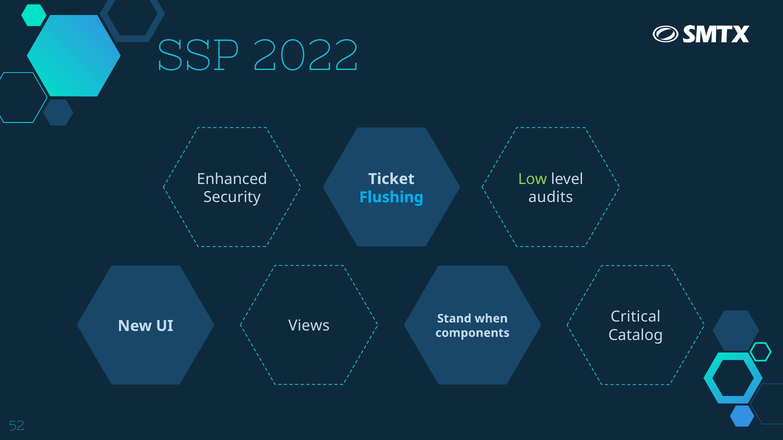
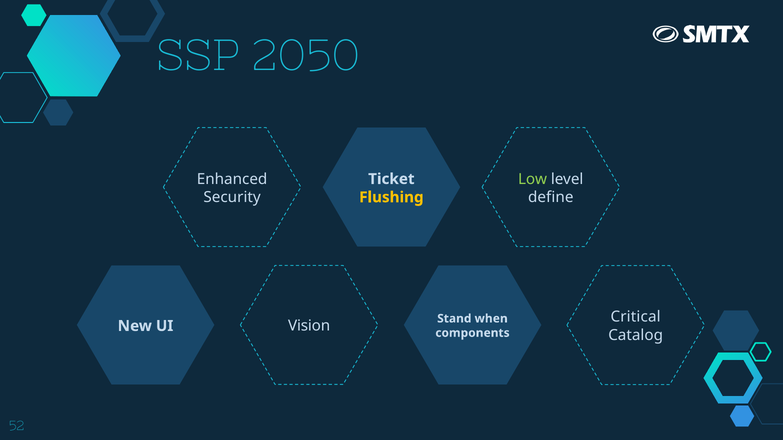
2022: 2022 -> 2050 (306, 56)
audits: audits -> define (551, 197)
Flushing colour: light blue -> yellow (391, 197)
Views: Views -> Vision (309, 326)
